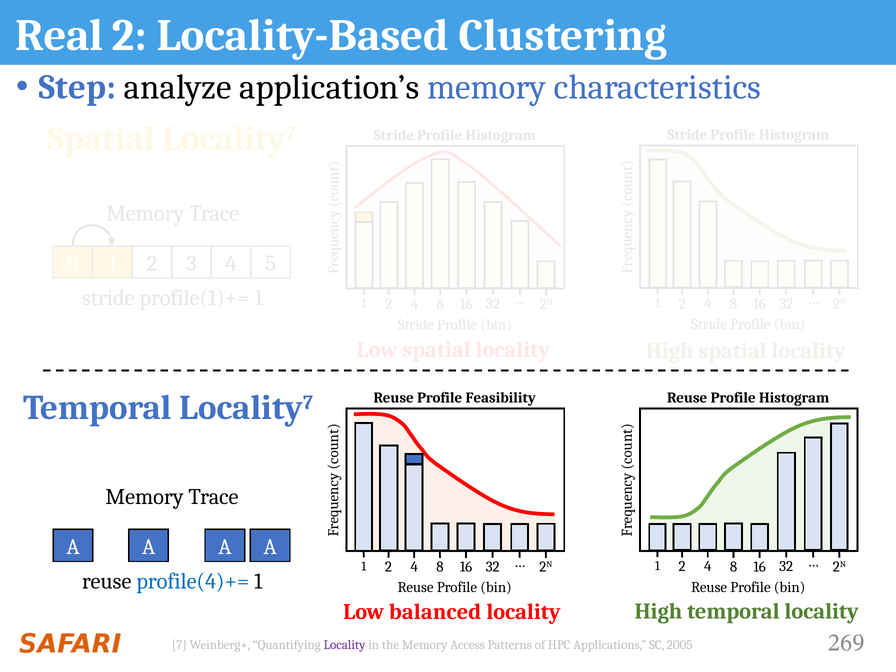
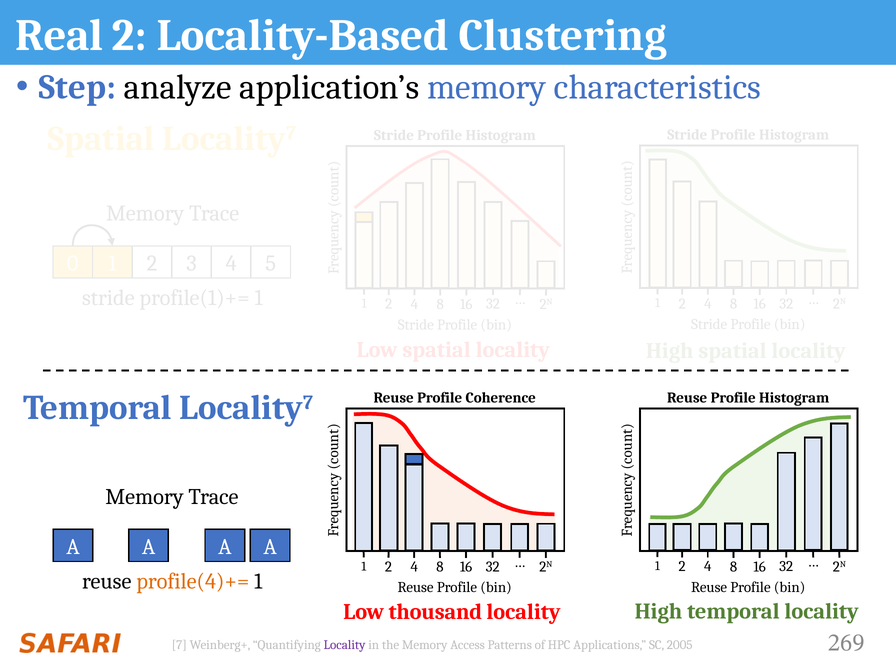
Feasibility: Feasibility -> Coherence (501, 398)
profile(4)+= colour: blue -> orange (193, 582)
balanced: balanced -> thousand (435, 612)
